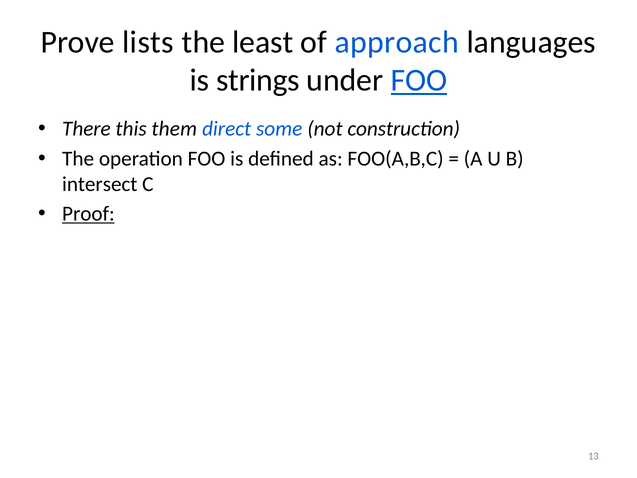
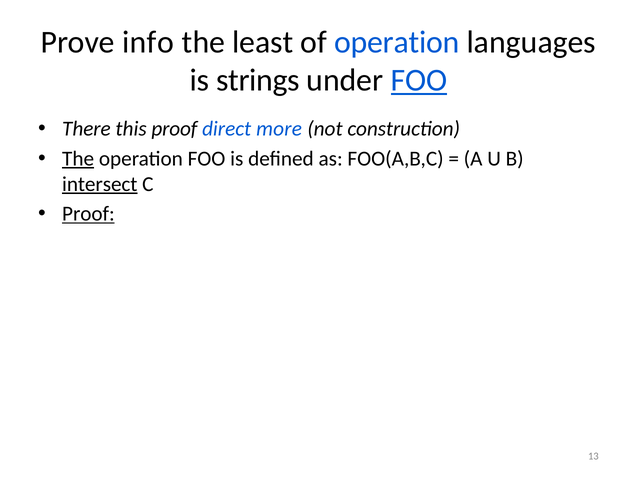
lists: lists -> info (148, 42)
of approach: approach -> operation (397, 42)
this them: them -> proof (174, 129)
some: some -> more (279, 129)
The underline: none -> present (78, 159)
intersect underline: none -> present (100, 184)
